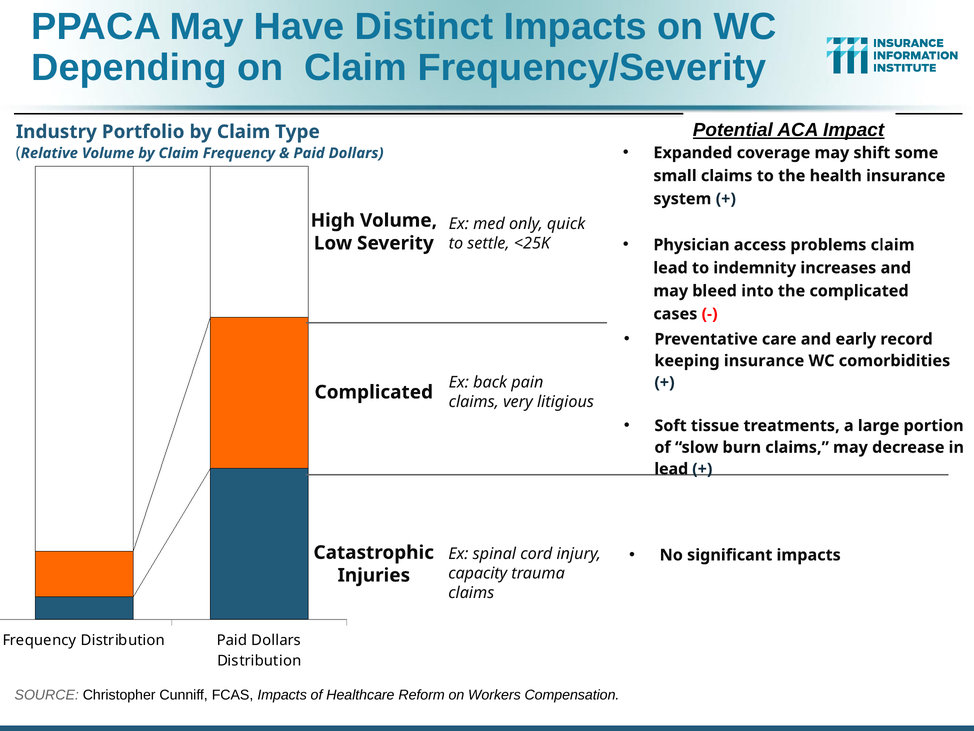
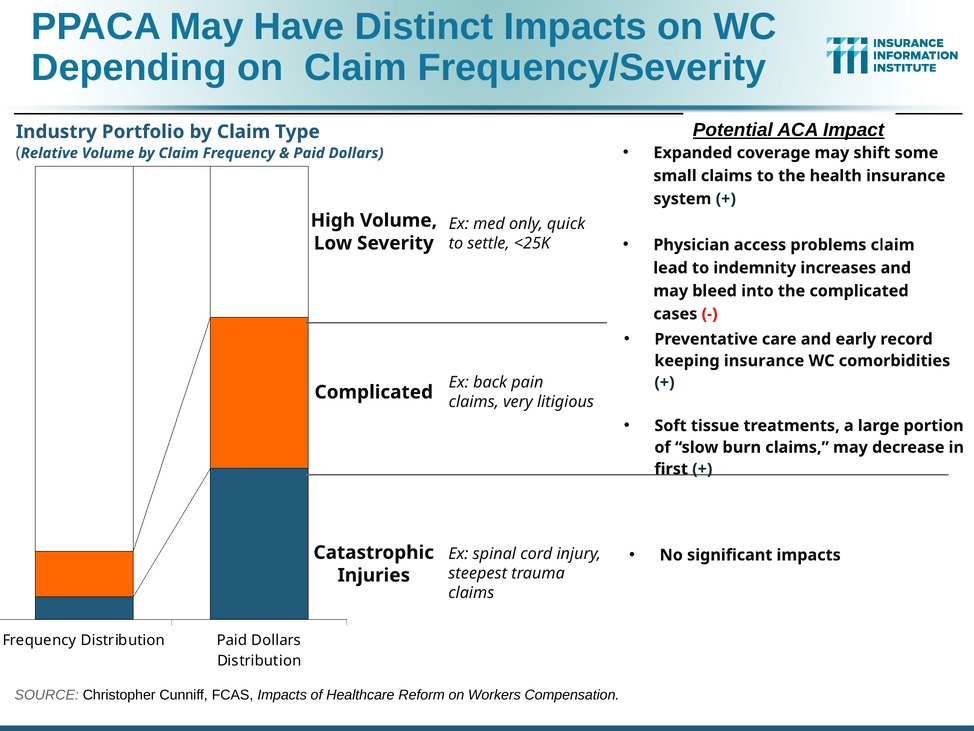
lead: lead -> first (671, 469)
capacity: capacity -> steepest (478, 573)
